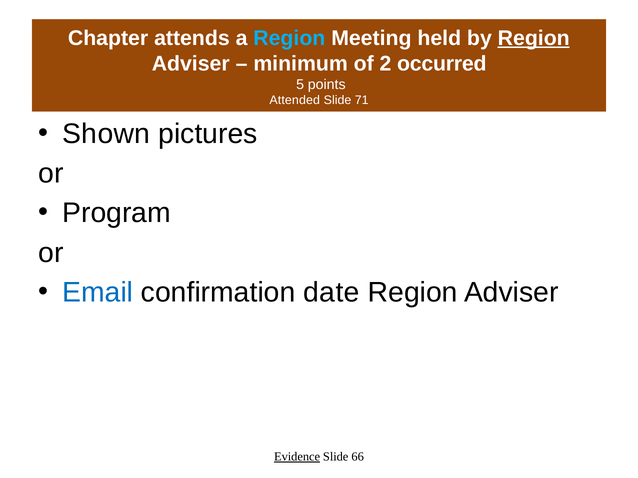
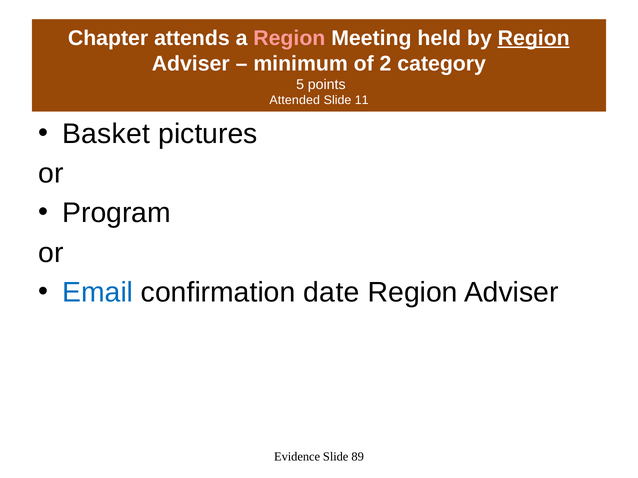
Region colour: light blue -> pink (289, 38)
occurred: occurred -> category (442, 64)
71: 71 -> 11 (362, 100)
Shown: Shown -> Basket (106, 134)
Evidence underline: present -> none (297, 457)
66: 66 -> 89 (358, 457)
